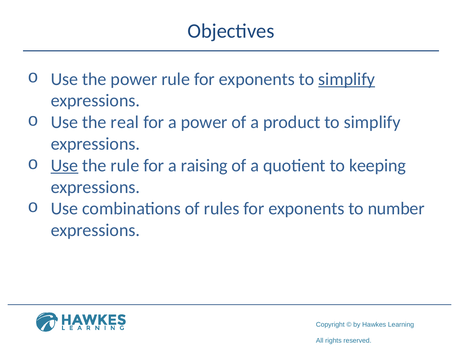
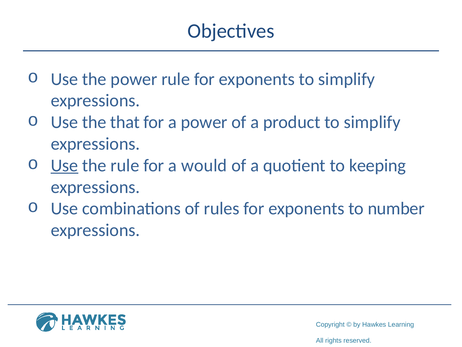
simplify underline: present -> none (347, 79)
real: real -> that (125, 122)
raising: raising -> would (204, 165)
